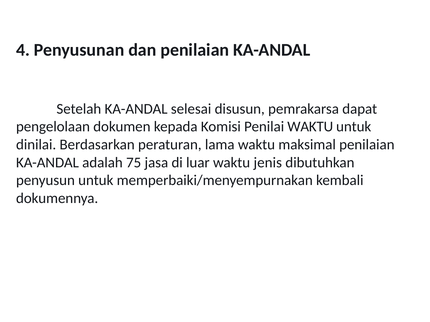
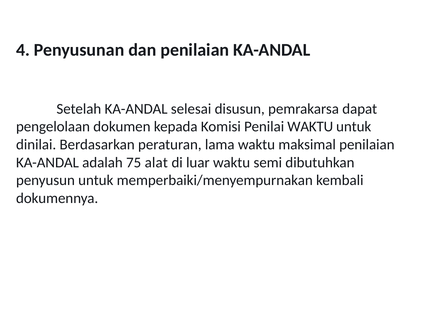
jasa: jasa -> alat (156, 163)
jenis: jenis -> semi (268, 163)
